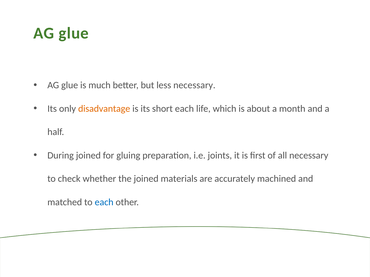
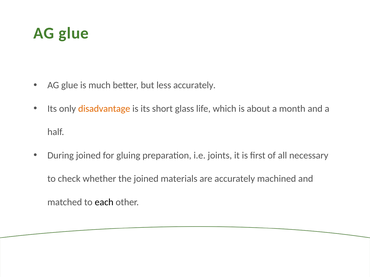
less necessary: necessary -> accurately (194, 85)
short each: each -> glass (184, 109)
each colour: blue -> black (104, 203)
